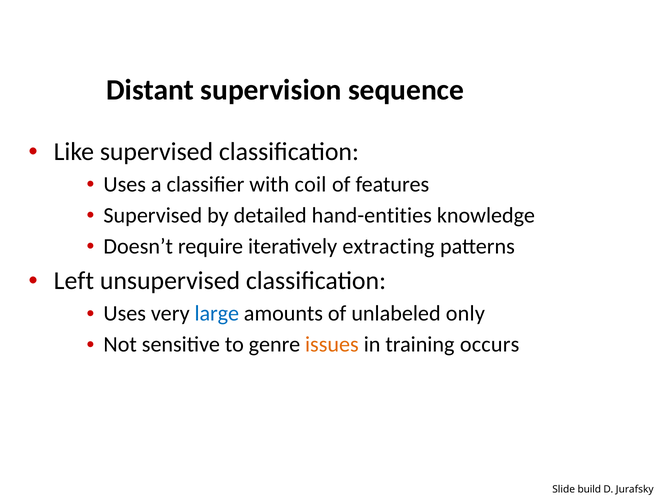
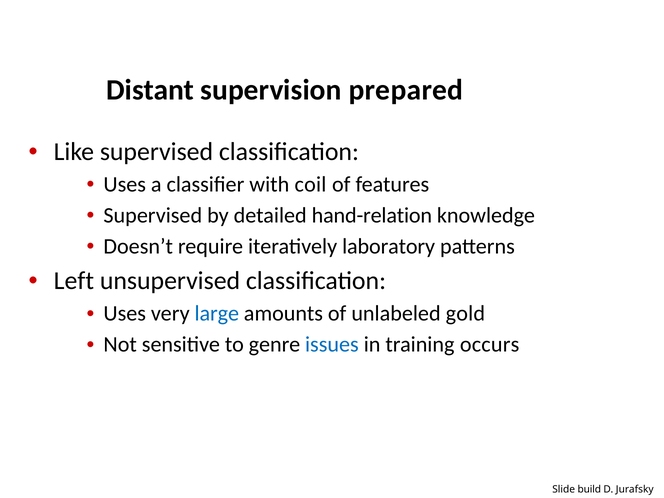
sequence: sequence -> prepared (406, 90)
hand-entities: hand-entities -> hand-relation (372, 215)
extracting: extracting -> laboratory (389, 246)
only: only -> gold (465, 314)
issues colour: orange -> blue (332, 345)
